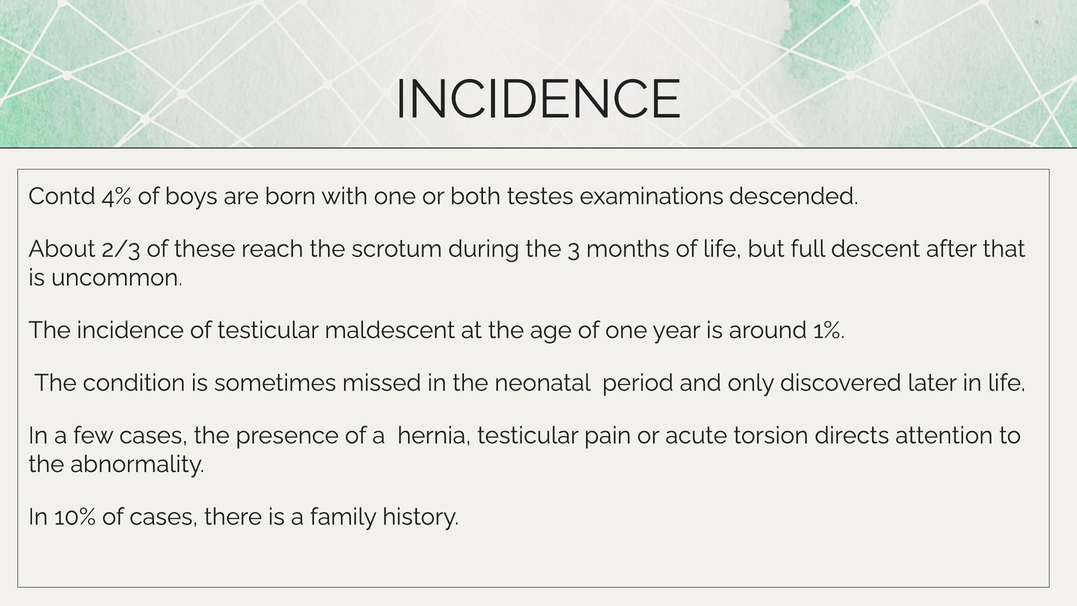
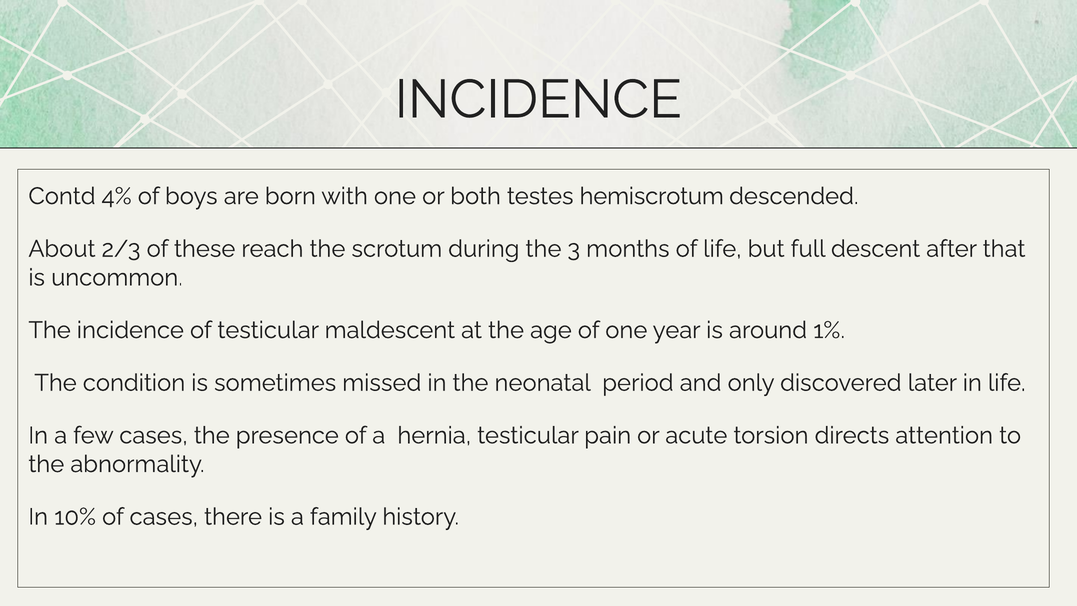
examinations: examinations -> hemiscrotum (652, 196)
